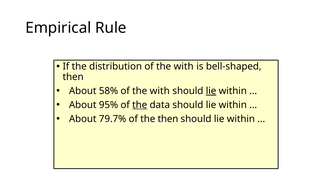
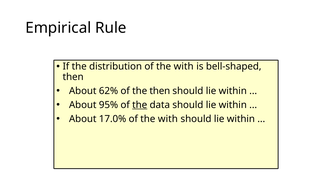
58%: 58% -> 62% (108, 91)
with: with -> then (160, 91)
lie underline: present -> none (211, 91)
79.7%: 79.7% -> 17.0% (113, 119)
then: then -> with (168, 119)
